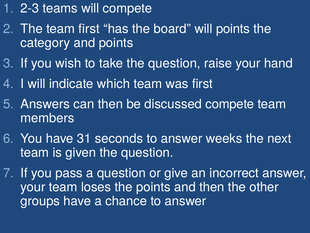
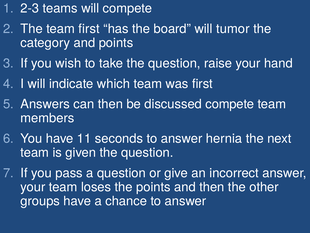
will points: points -> tumor (233, 29)
31: 31 -> 11 (84, 138)
weeks: weeks -> hernia (224, 138)
